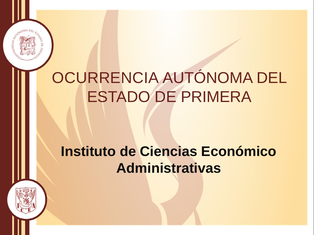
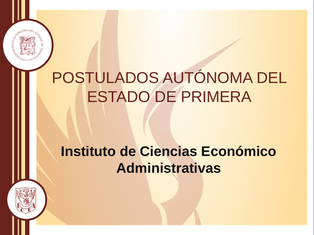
OCURRENCIA: OCURRENCIA -> POSTULADOS (105, 78)
